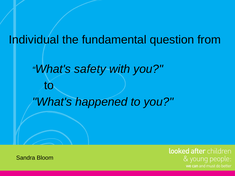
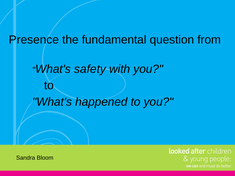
Individual: Individual -> Presence (34, 40)
